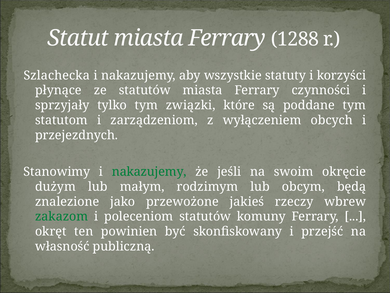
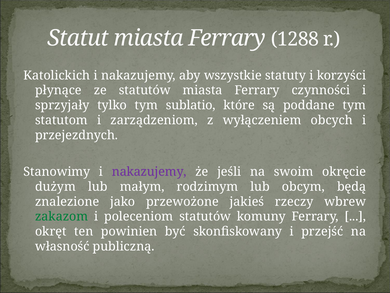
Szlachecka: Szlachecka -> Katolickich (57, 75)
związki: związki -> sublatio (191, 105)
nakazujemy colour: green -> purple (149, 171)
